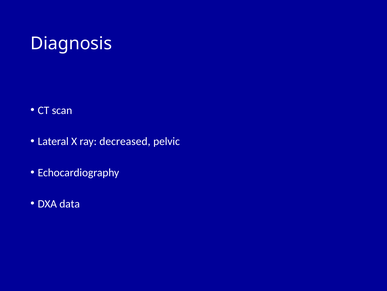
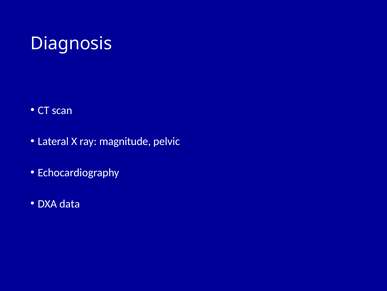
decreased: decreased -> magnitude (125, 141)
